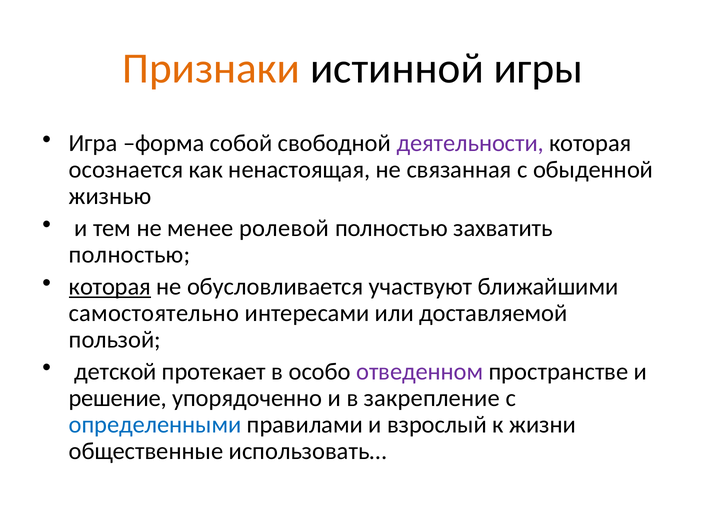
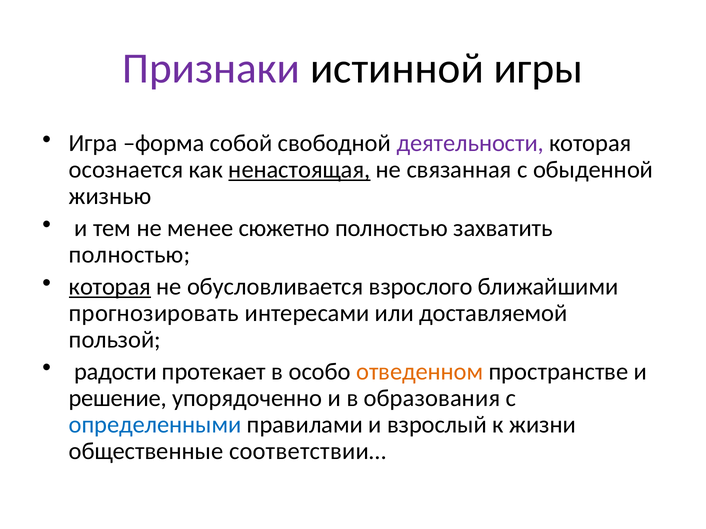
Признаки colour: orange -> purple (211, 68)
ненастоящая underline: none -> present (299, 170)
ролевой: ролевой -> сюжетно (284, 229)
участвуют: участвуют -> взрослого (421, 287)
самостоятельно: самостоятельно -> прогнозировать (154, 314)
детской: детской -> радости (115, 372)
отведенном colour: purple -> orange (420, 372)
закрепление: закрепление -> образования (432, 399)
использовать…: использовать… -> соответствии… (308, 452)
